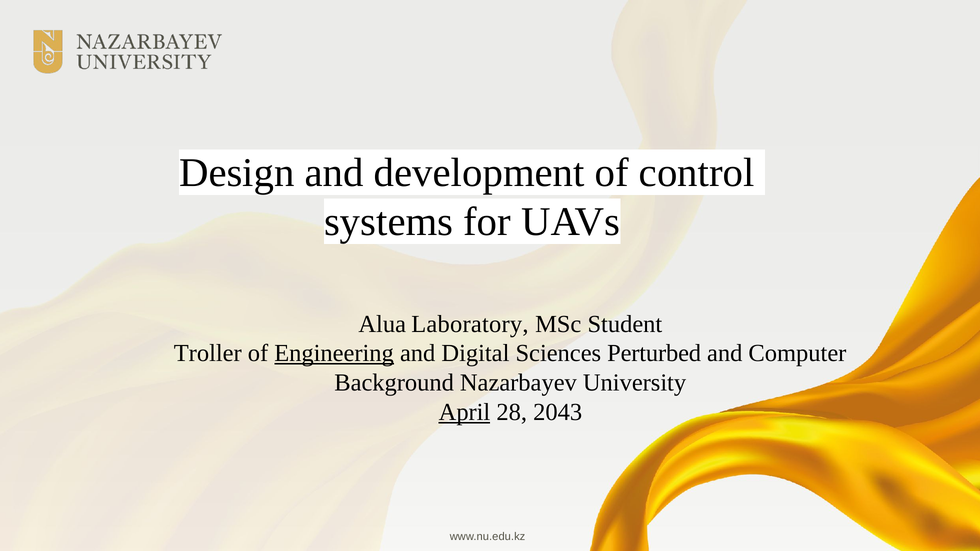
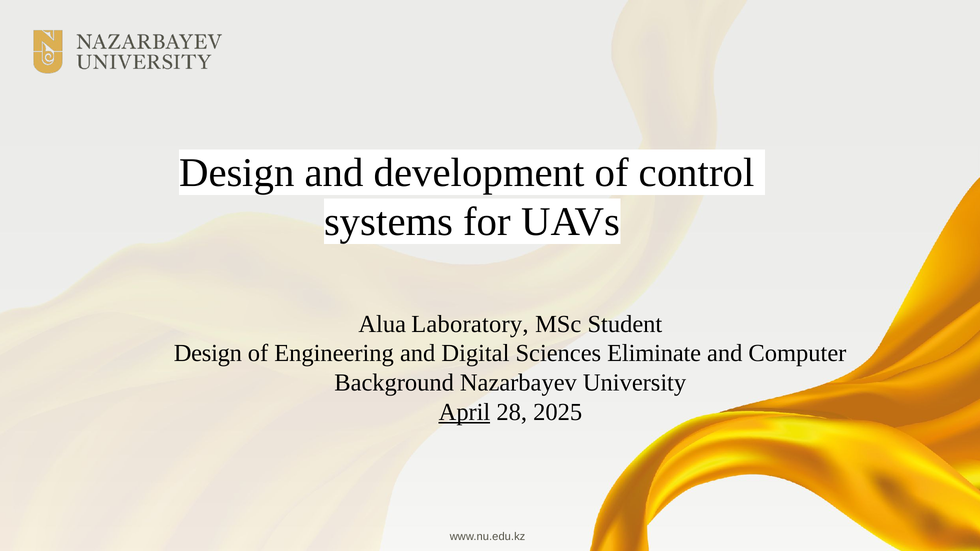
Troller: Troller -> Design (208, 354)
Engineering underline: present -> none (334, 354)
Perturbed: Perturbed -> Eliminate (654, 354)
2043: 2043 -> 2025 (558, 412)
